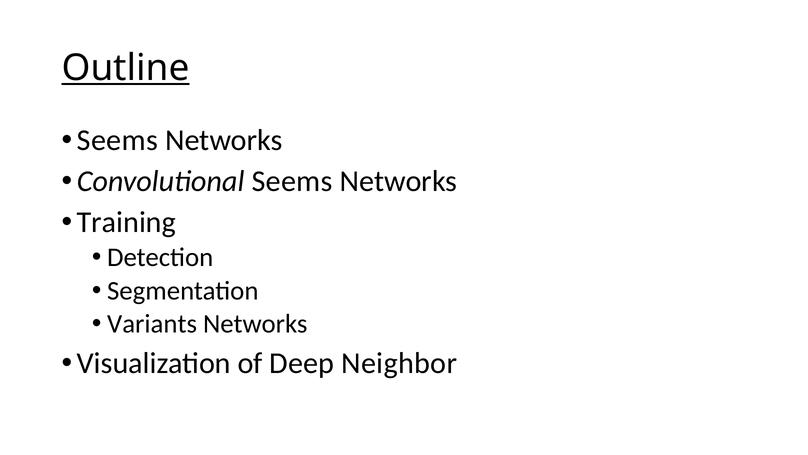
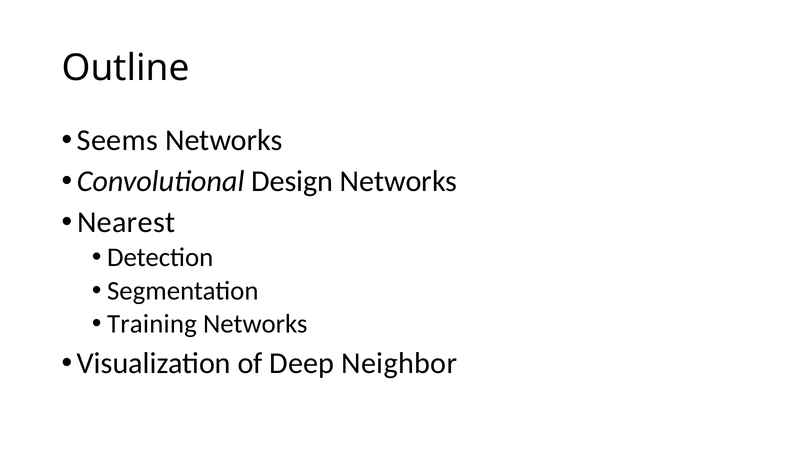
Outline underline: present -> none (126, 68)
Convolutional Seems: Seems -> Design (292, 181)
Training: Training -> Nearest (126, 222)
Variants: Variants -> Training (152, 324)
